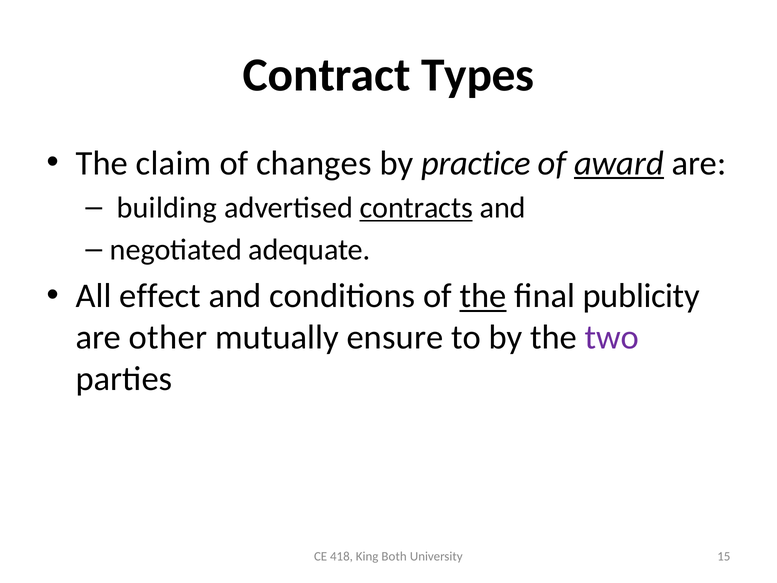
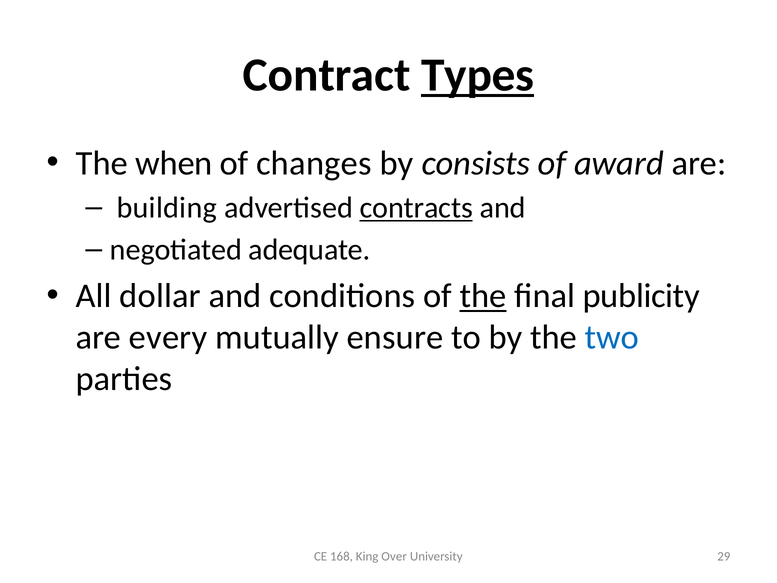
Types underline: none -> present (478, 75)
claim: claim -> when (174, 163)
practice: practice -> consists (476, 163)
award underline: present -> none (619, 163)
effect: effect -> dollar (160, 296)
other: other -> every (168, 337)
two colour: purple -> blue (612, 337)
418: 418 -> 168 (341, 556)
Both: Both -> Over (394, 556)
15: 15 -> 29 (724, 556)
